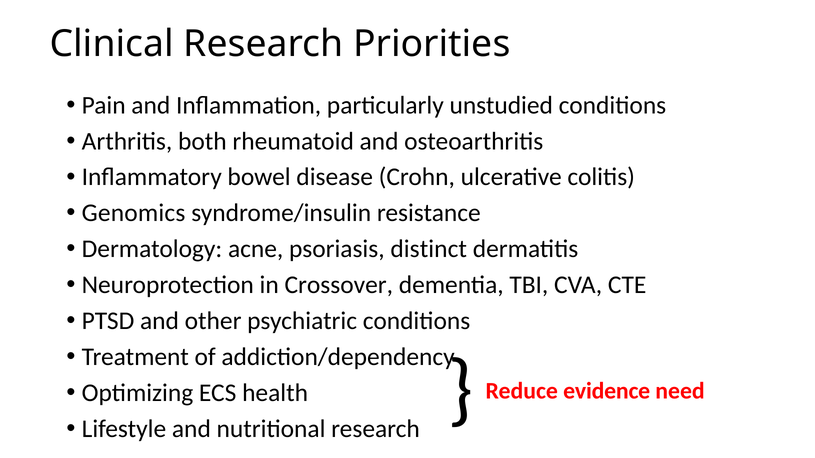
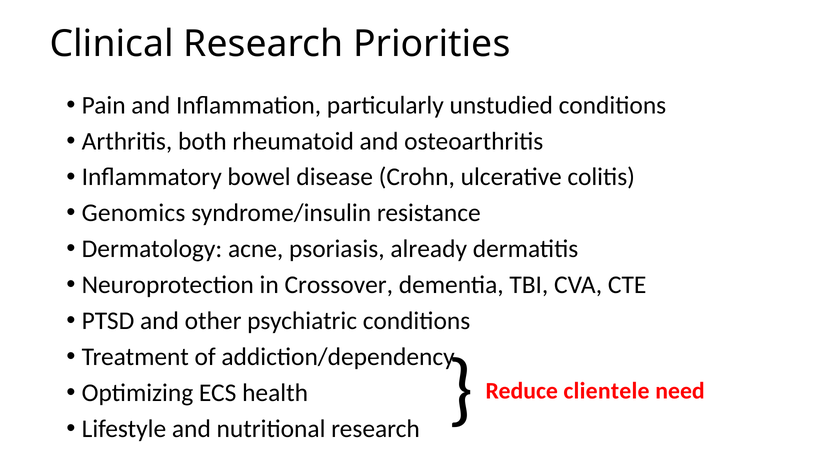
distinct: distinct -> already (429, 249)
evidence: evidence -> clientele (606, 391)
